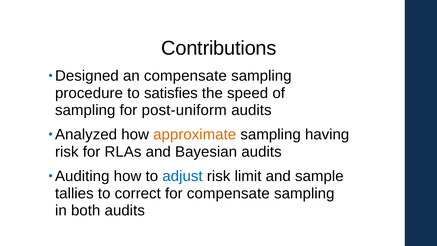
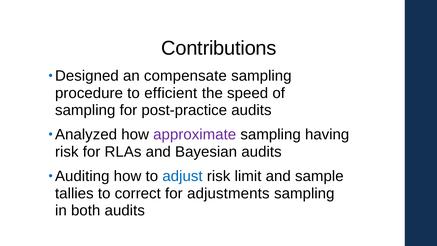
satisfies: satisfies -> efficient (171, 93)
post-uniform: post-uniform -> post-practice (184, 110)
approximate colour: orange -> purple (195, 135)
for compensate: compensate -> adjustments (228, 193)
